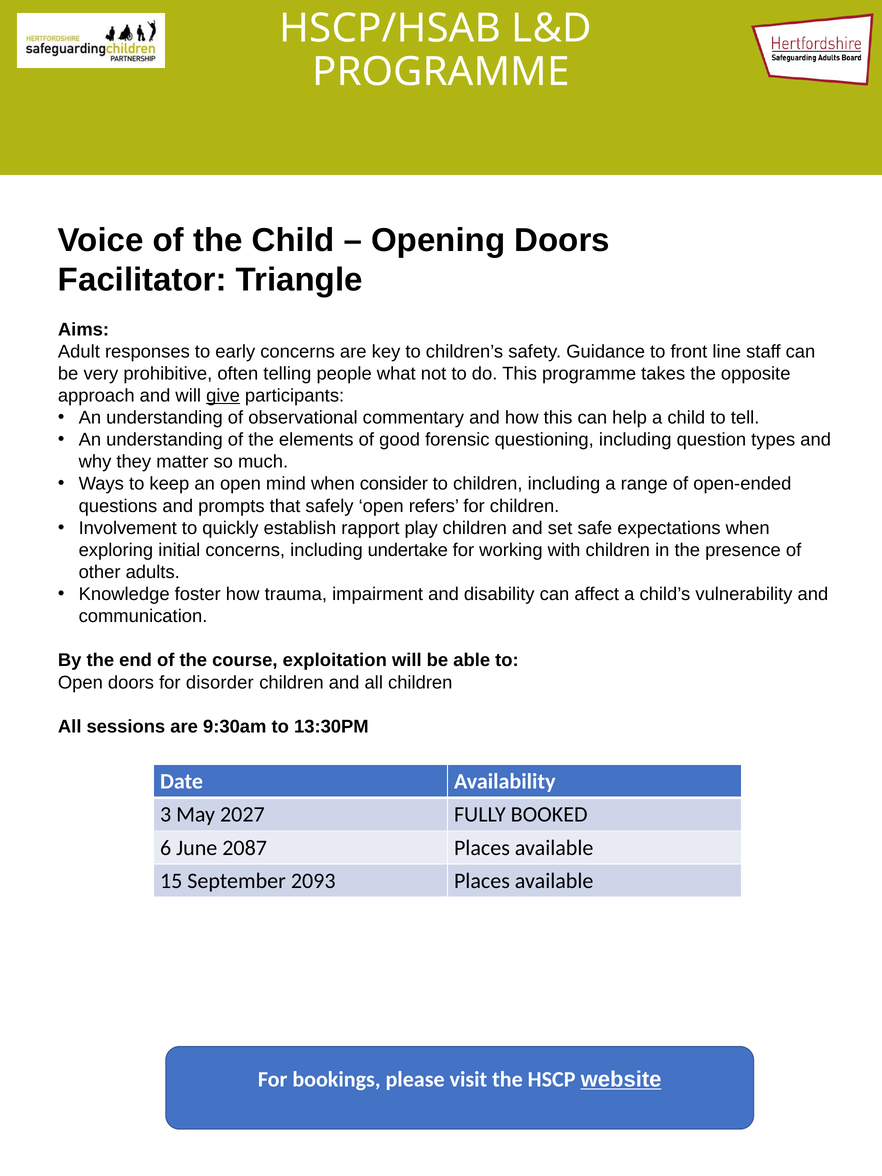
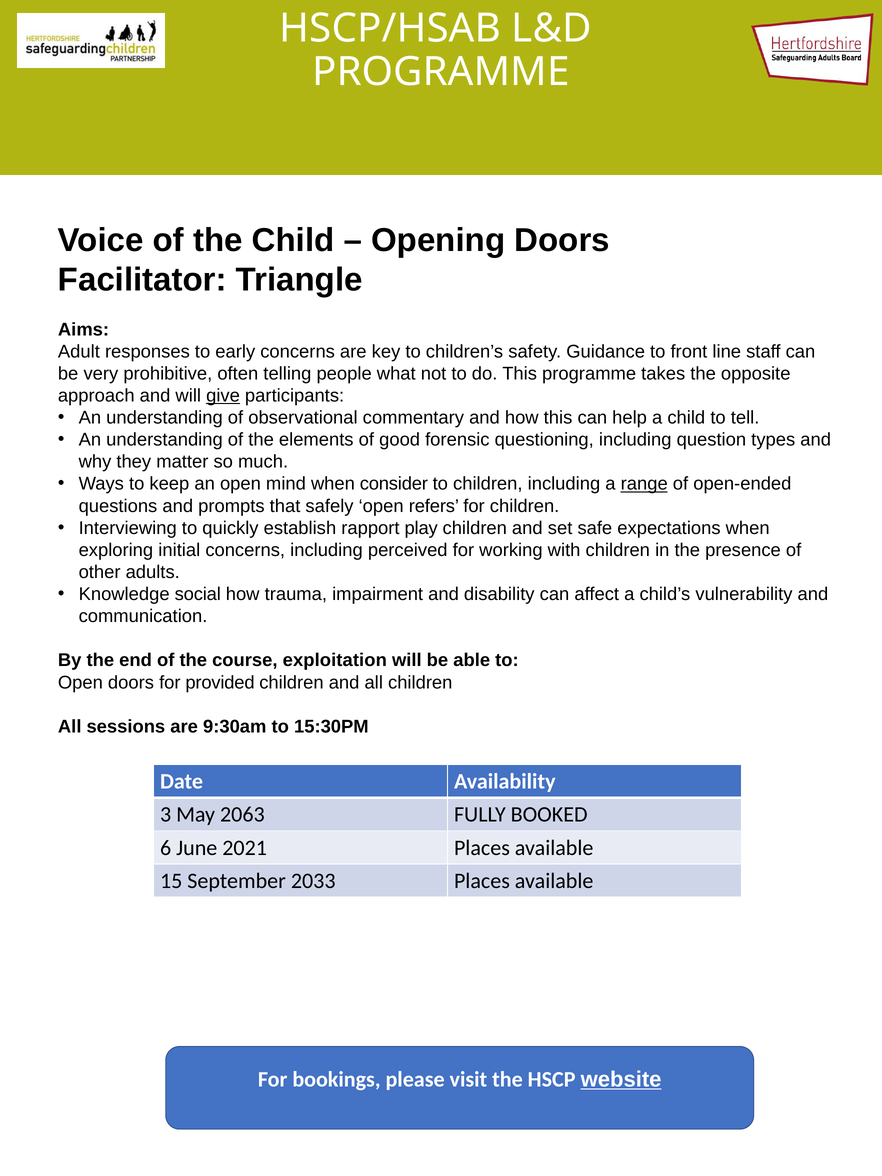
range underline: none -> present (644, 484)
Involvement: Involvement -> Interviewing (128, 528)
undertake: undertake -> perceived (408, 550)
foster: foster -> social (198, 594)
disorder: disorder -> provided (220, 682)
13:30PM: 13:30PM -> 15:30PM (331, 727)
2027: 2027 -> 2063 (242, 815)
2087: 2087 -> 2021 (245, 848)
2093: 2093 -> 2033 (313, 881)
